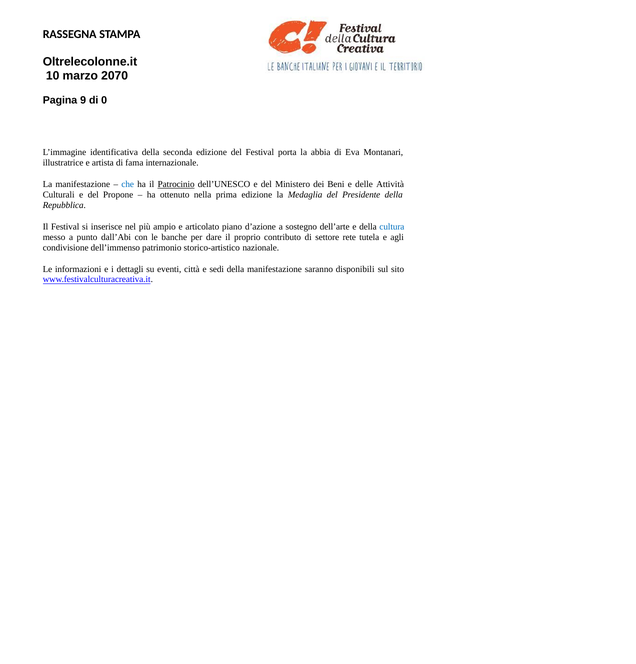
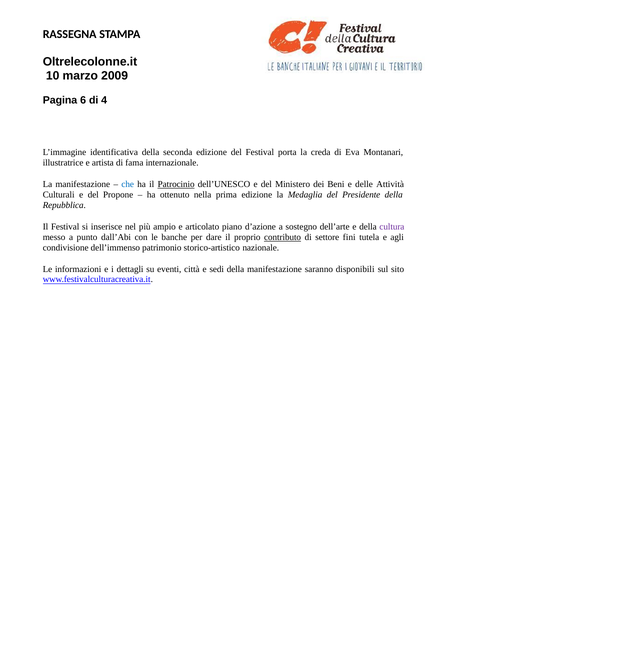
2070: 2070 -> 2009 (115, 76)
9: 9 -> 6 (83, 100)
0: 0 -> 4 (104, 100)
abbia: abbia -> creda (321, 152)
cultura colour: blue -> purple (392, 227)
contributo underline: none -> present (283, 237)
rete: rete -> fini (349, 237)
